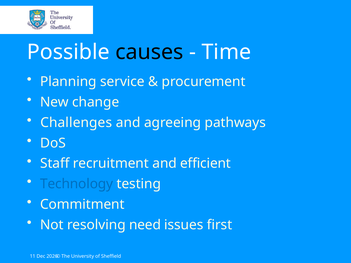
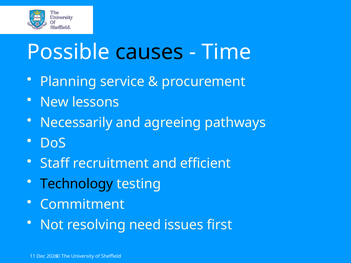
change: change -> lessons (96, 102)
Challenges: Challenges -> Necessarily (76, 123)
Technology colour: blue -> black (77, 184)
